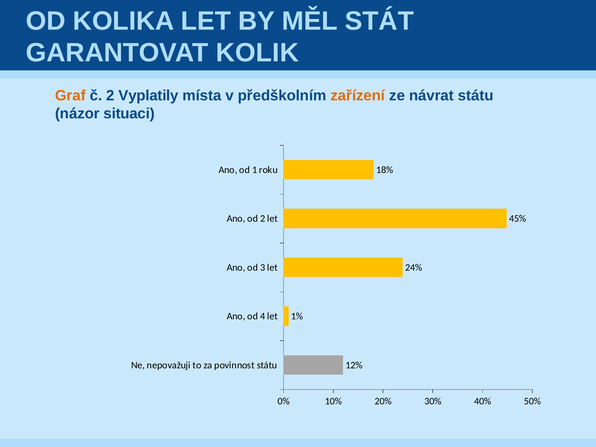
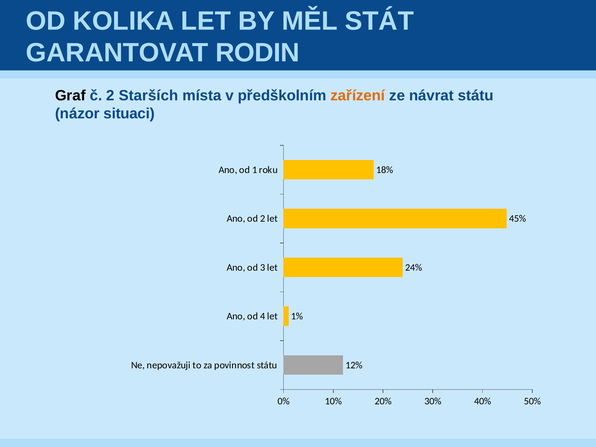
KOLIK: KOLIK -> RODIN (258, 53)
Graf colour: orange -> black (70, 96)
Vyplatily: Vyplatily -> Starších (148, 96)
